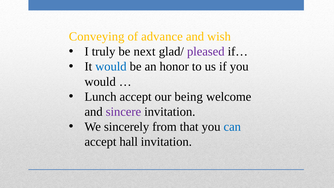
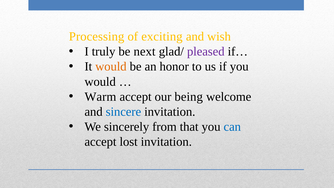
Conveying: Conveying -> Processing (97, 36)
advance: advance -> exciting (162, 36)
would colour: blue -> orange (111, 67)
Lunch: Lunch -> Warm (100, 97)
sincere colour: purple -> blue (123, 112)
hall: hall -> lost (129, 142)
